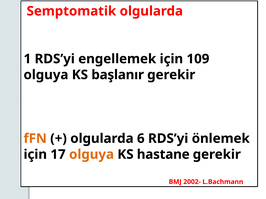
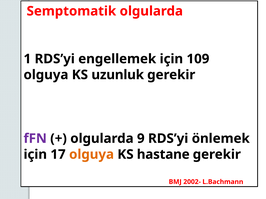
başlanır: başlanır -> uzunluk (118, 75)
fFN colour: orange -> purple (35, 139)
6: 6 -> 9 (141, 139)
